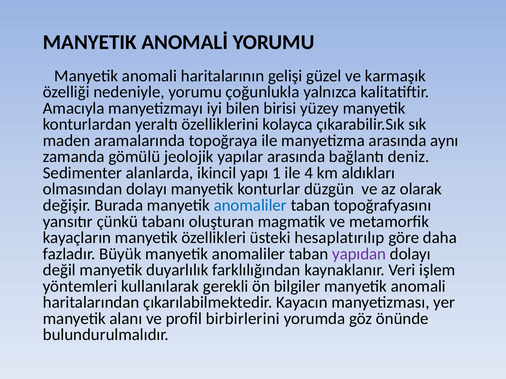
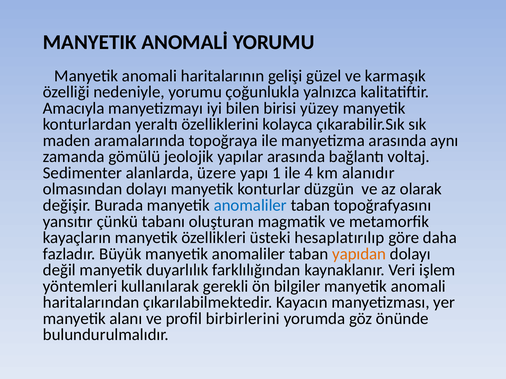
deniz: deniz -> voltaj (409, 157)
ikincil: ikincil -> üzere (217, 173)
aldıkları: aldıkları -> alanıdır (368, 173)
yapıdan colour: purple -> orange (359, 254)
